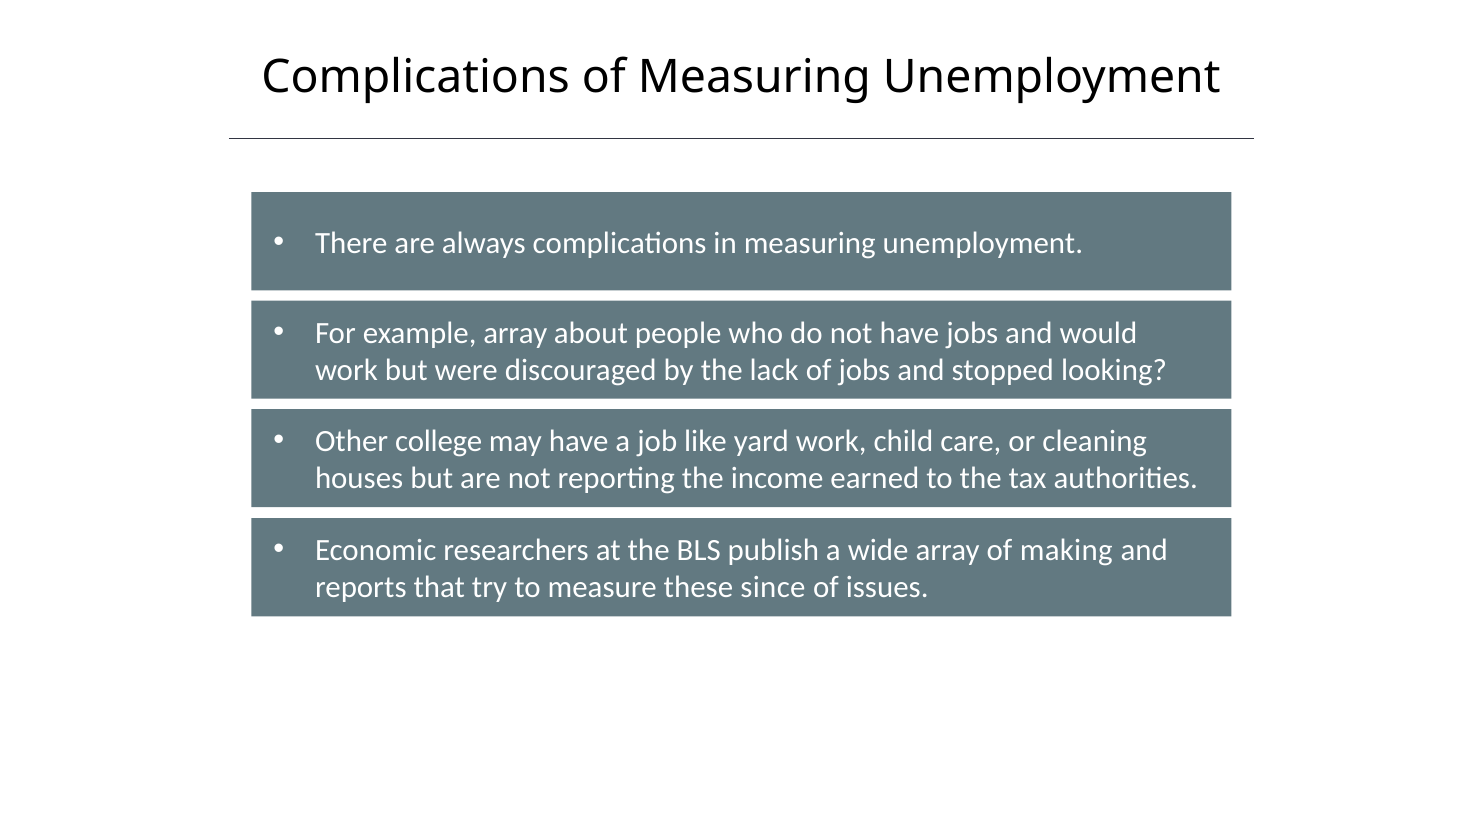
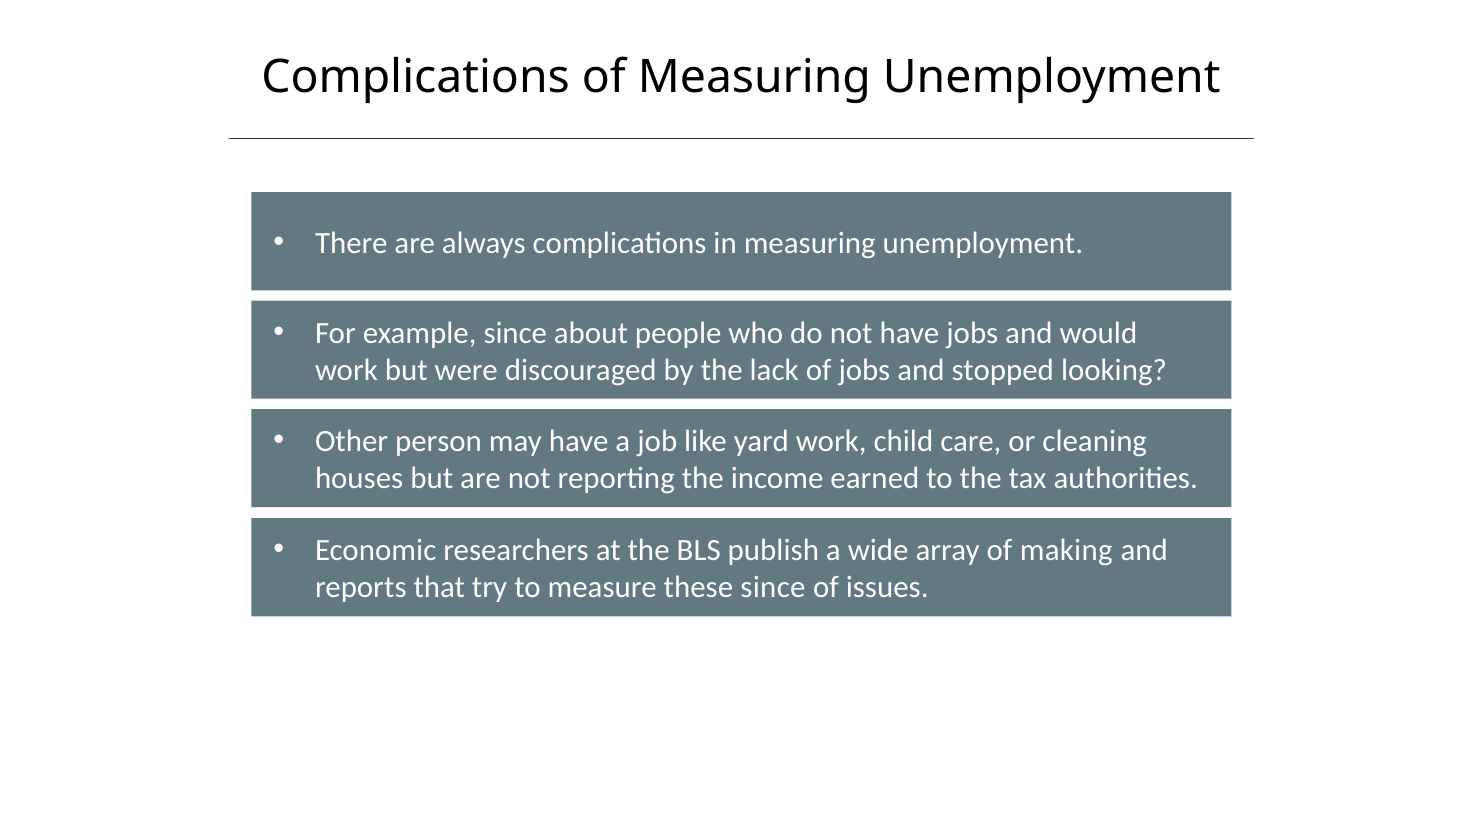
example array: array -> since (515, 333)
college: college -> person (439, 441)
